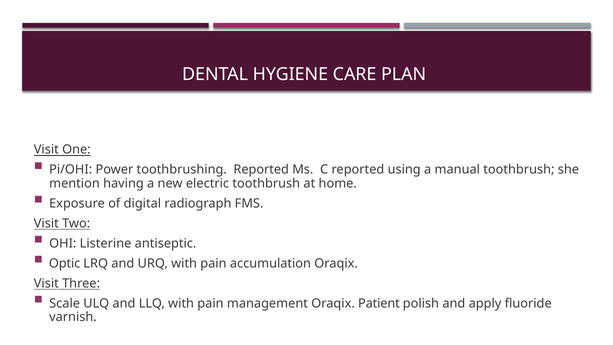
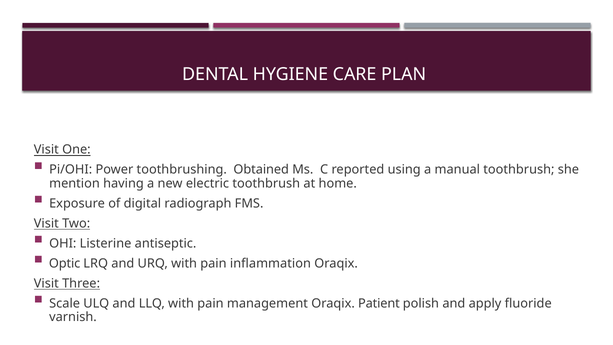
toothbrushing Reported: Reported -> Obtained (261, 170)
accumulation: accumulation -> inflammation (270, 263)
